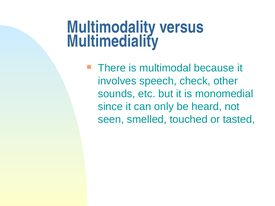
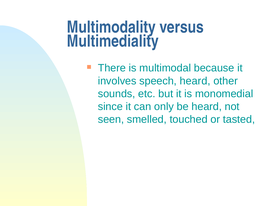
speech check: check -> heard (195, 81)
